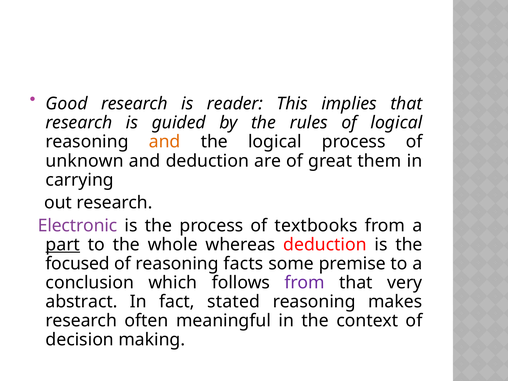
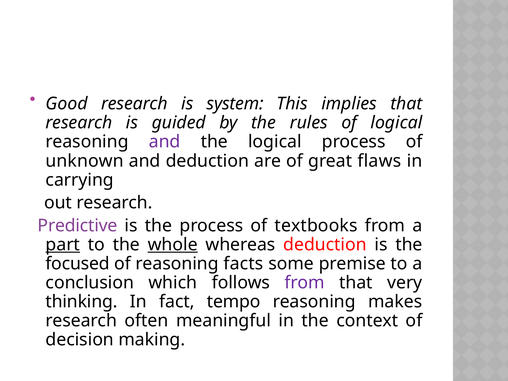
reader: reader -> system (235, 104)
and colour: orange -> purple (165, 142)
them: them -> flaws (379, 161)
Electronic: Electronic -> Predictive (78, 226)
whole underline: none -> present (173, 245)
abstract: abstract -> thinking (82, 302)
stated: stated -> tempo (234, 302)
